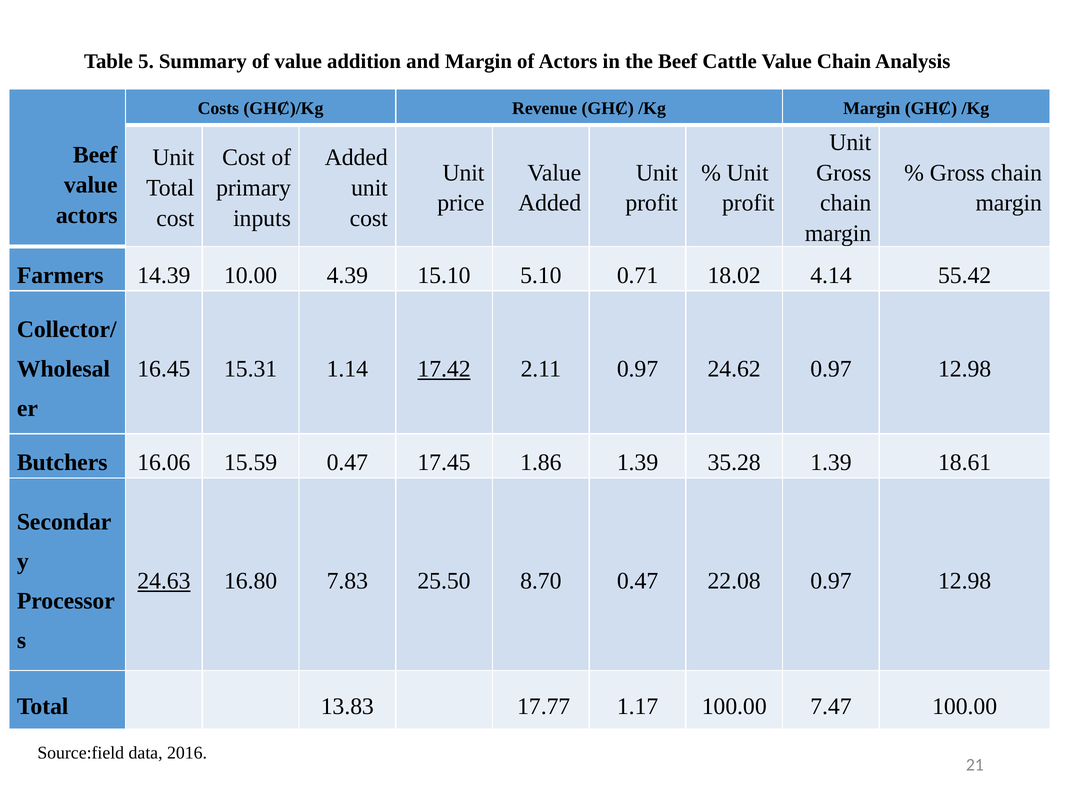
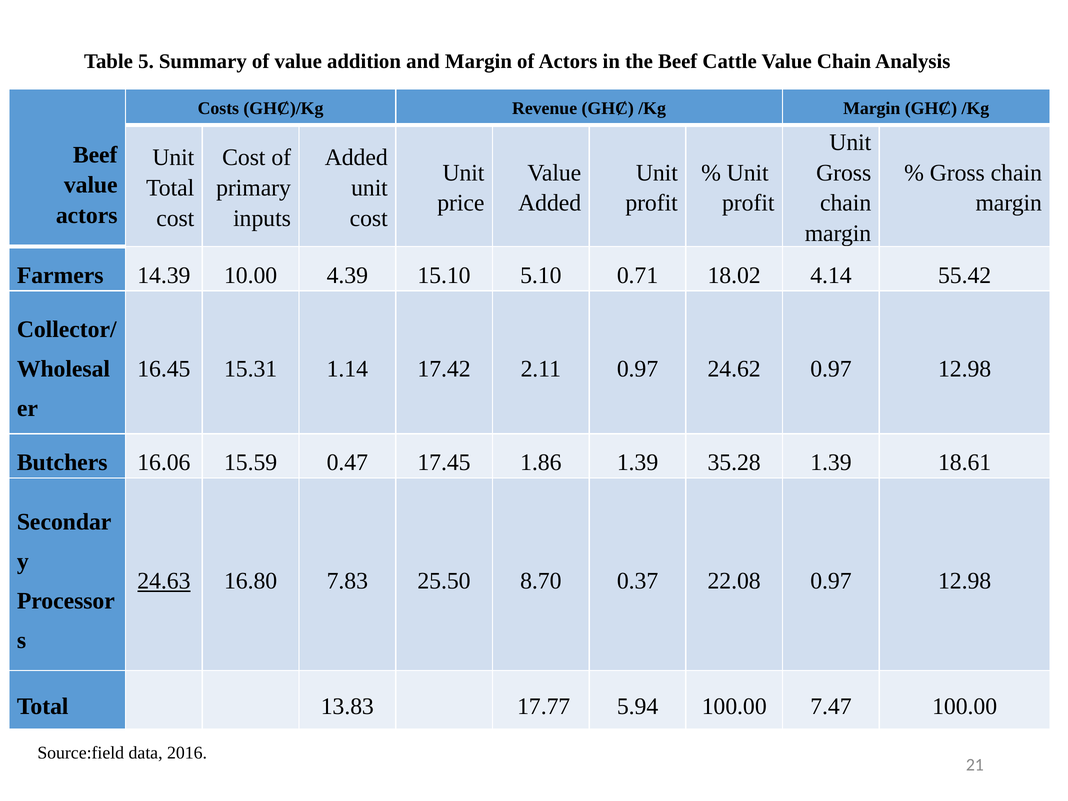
17.42 underline: present -> none (444, 369)
8.70 0.47: 0.47 -> 0.37 (638, 581)
1.17: 1.17 -> 5.94 (638, 707)
